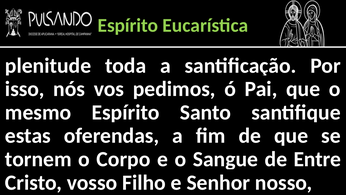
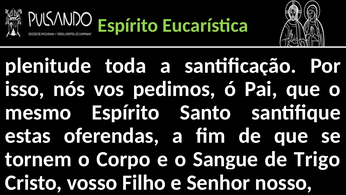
Entre: Entre -> Trigo (317, 159)
